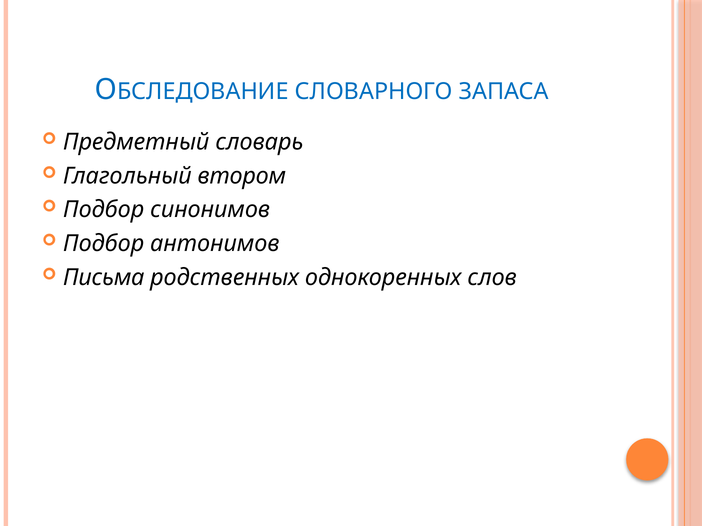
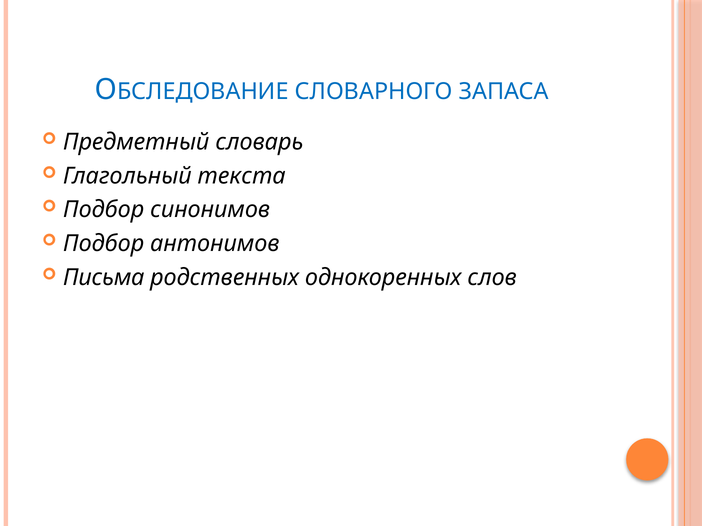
втором: втором -> текста (242, 176)
